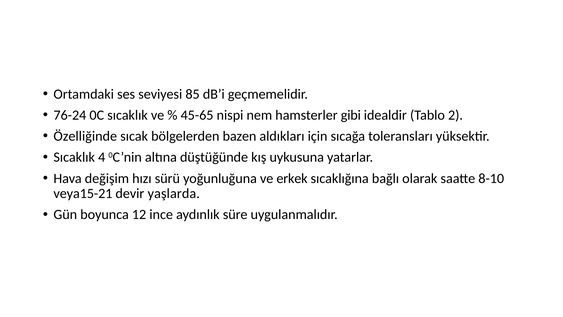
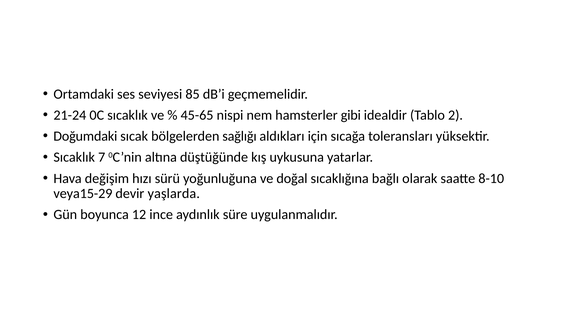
76-24: 76-24 -> 21-24 (70, 115)
Özelliğinde: Özelliğinde -> Doğumdaki (85, 136)
bazen: bazen -> sağlığı (240, 136)
4: 4 -> 7 (102, 157)
erkek: erkek -> doğal (292, 178)
veya15-21: veya15-21 -> veya15-29 (83, 193)
